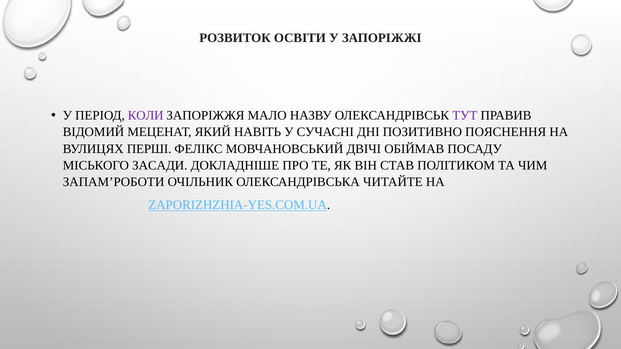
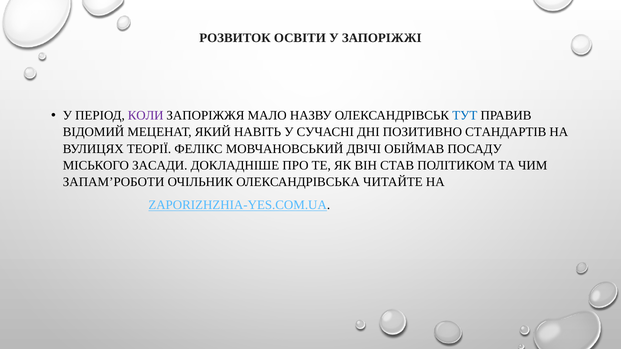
ТУТ colour: purple -> blue (465, 116)
ПОЯСНЕННЯ: ПОЯСНЕННЯ -> СТАНДАРТІВ (506, 132)
ПЕРШІ: ПЕРШІ -> ТЕОРІЇ (149, 149)
